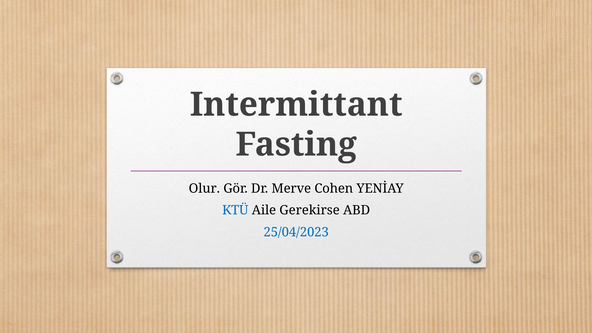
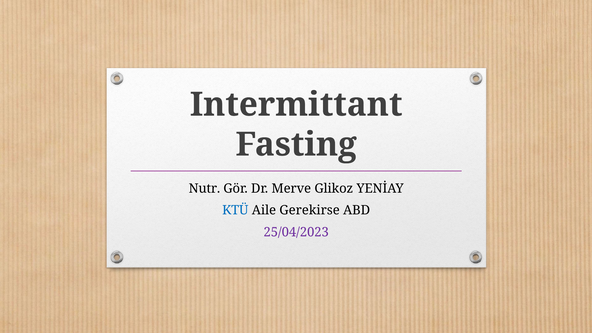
Olur: Olur -> Nutr (204, 188)
Cohen: Cohen -> Glikoz (334, 188)
25/04/2023 colour: blue -> purple (296, 232)
